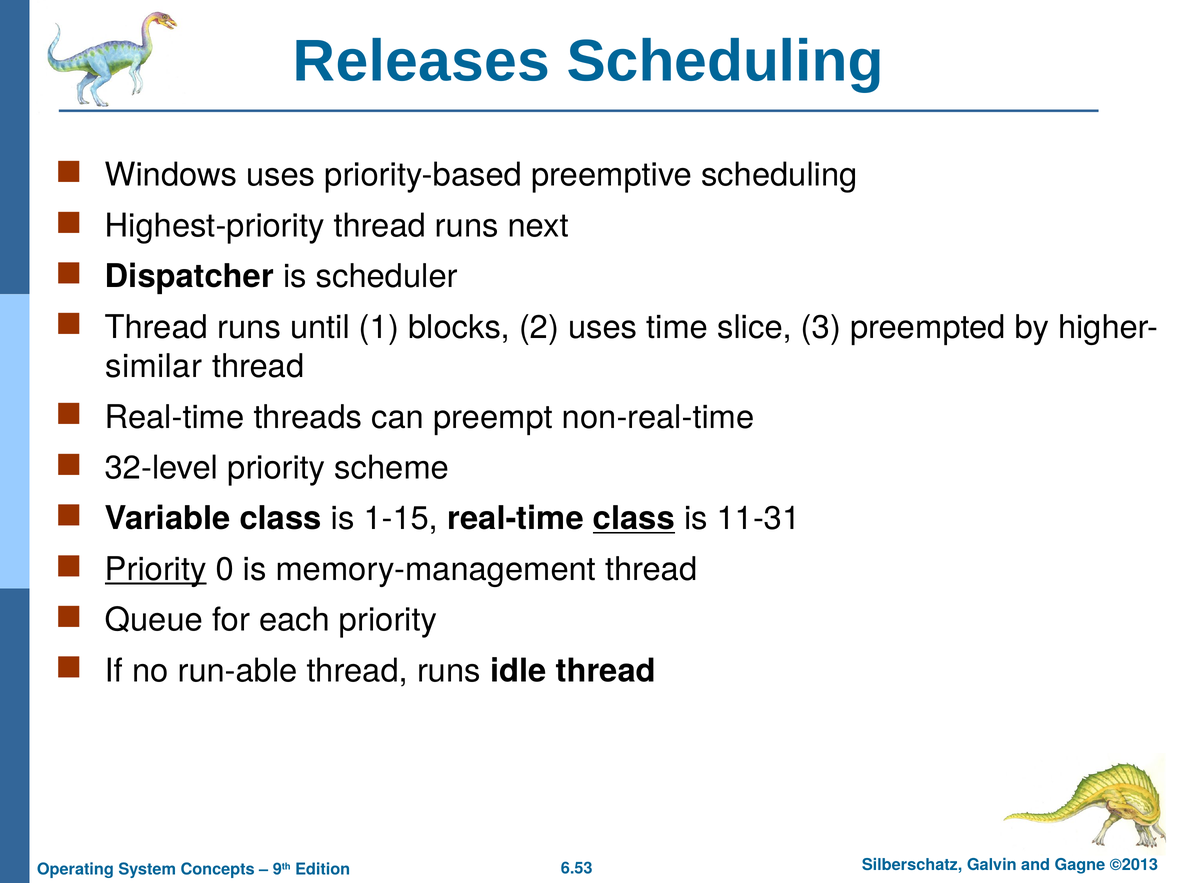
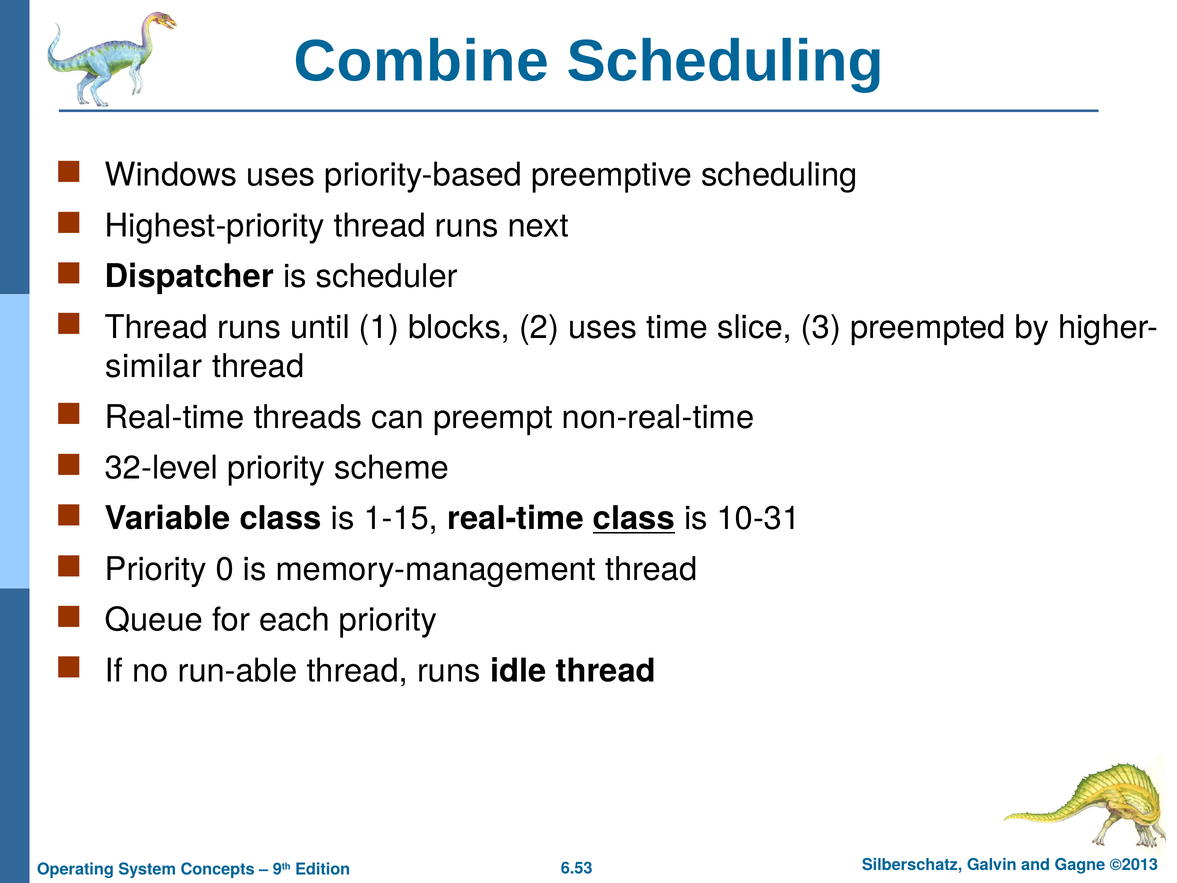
Releases: Releases -> Combine (421, 61)
11-31: 11-31 -> 10-31 (759, 519)
Priority underline: present -> none (156, 569)
